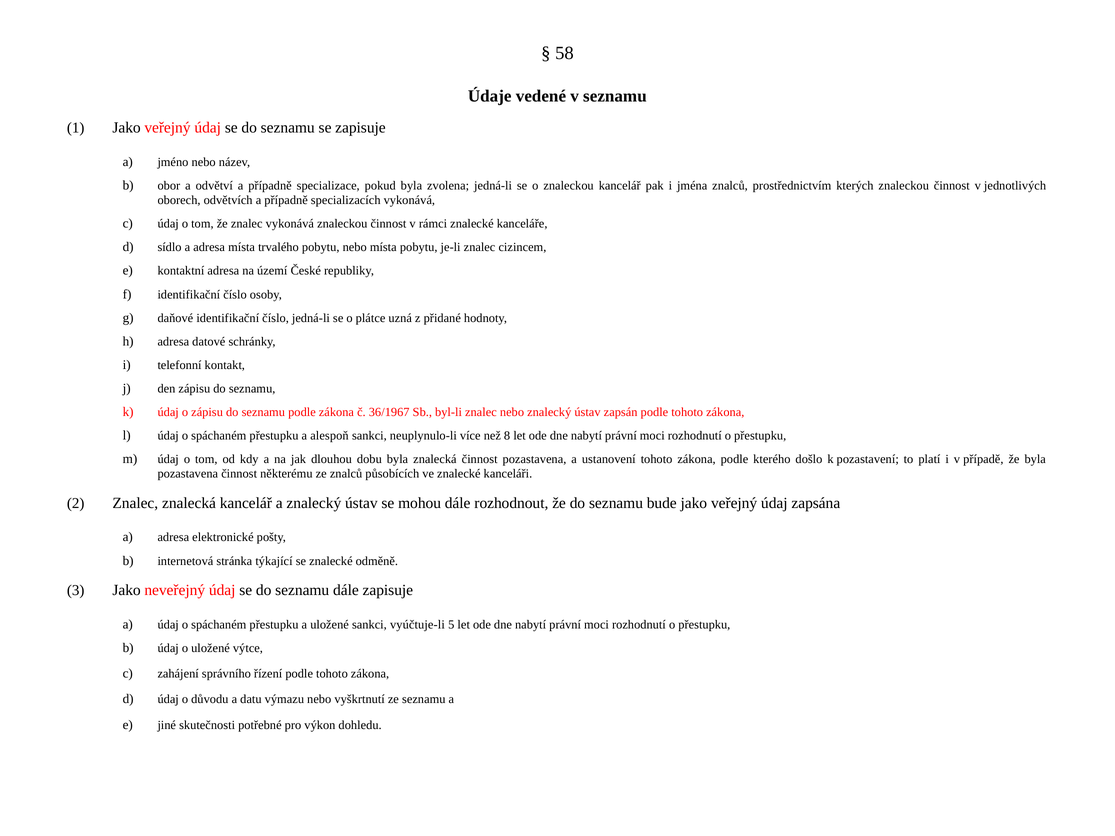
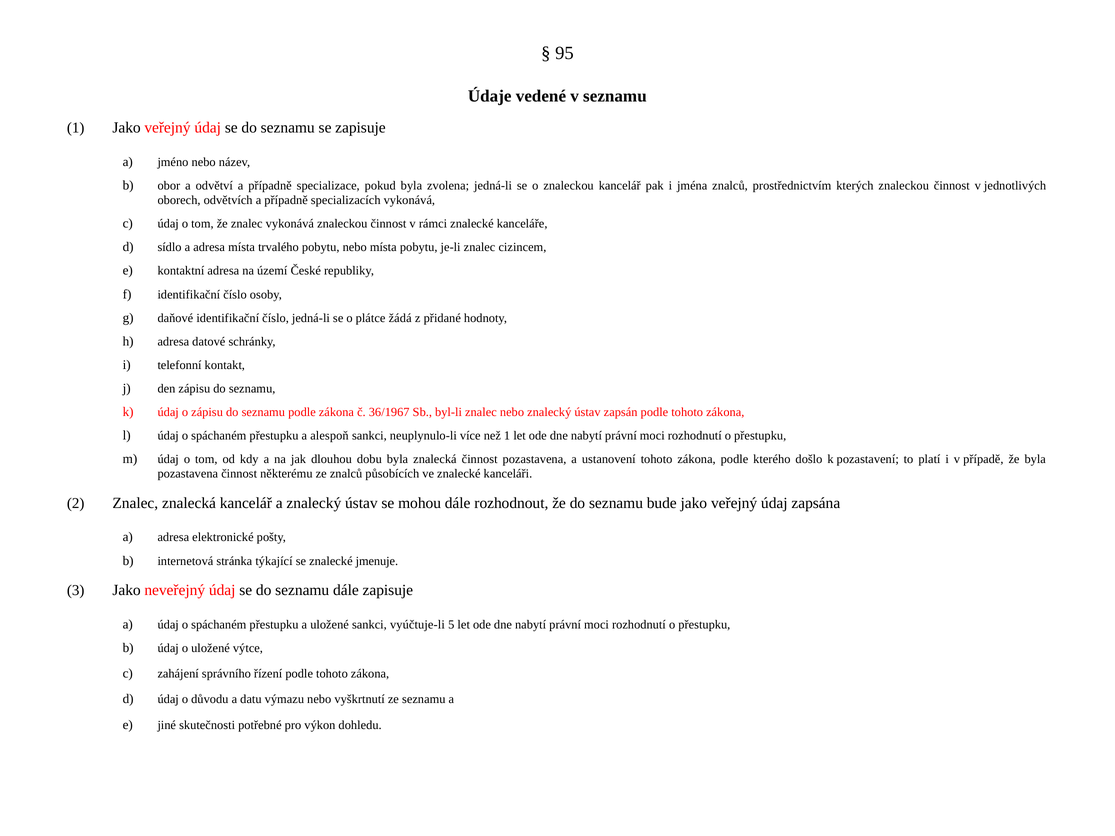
58: 58 -> 95 (564, 53)
uzná: uzná -> žádá (400, 318)
než 8: 8 -> 1 (507, 436)
odměně: odměně -> jmenuje (377, 561)
